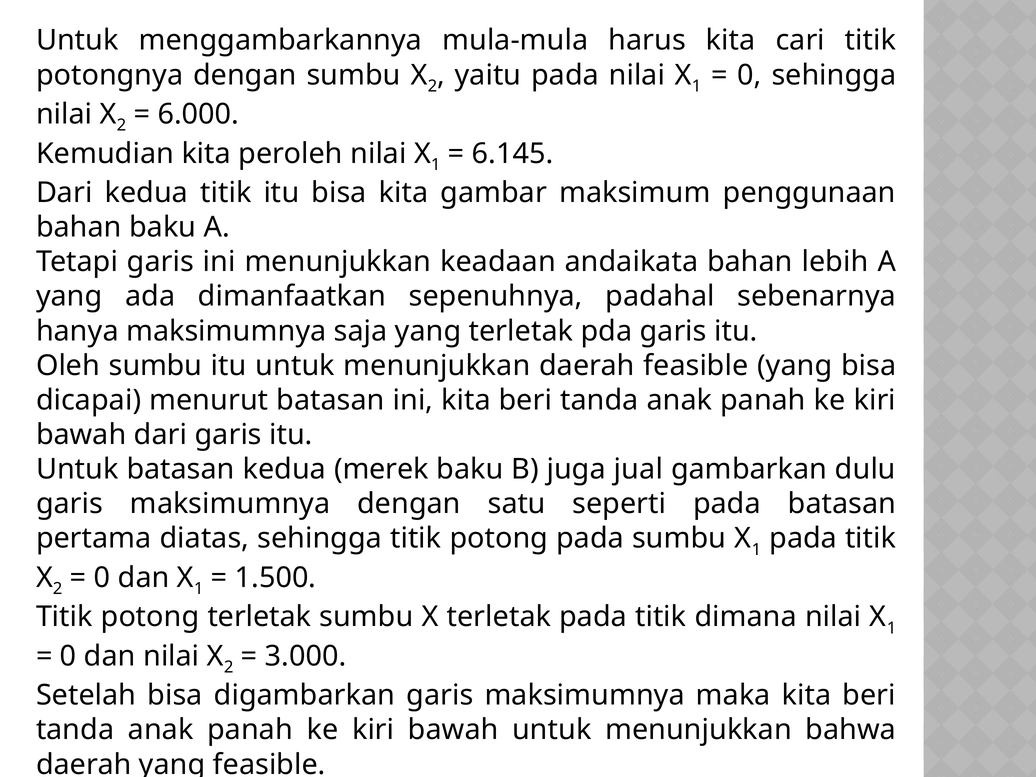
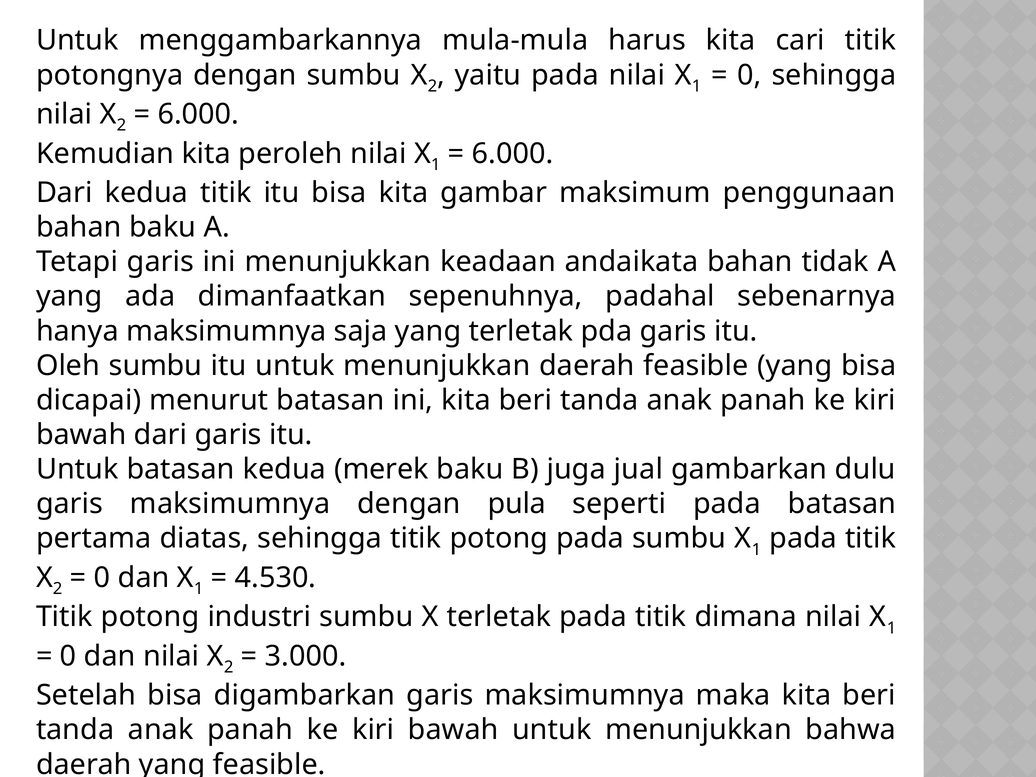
6.145: 6.145 -> 6.000 (513, 154)
lebih: lebih -> tidak (835, 262)
satu: satu -> pula (517, 504)
1.500: 1.500 -> 4.530 (276, 578)
potong terletak: terletak -> industri (259, 617)
